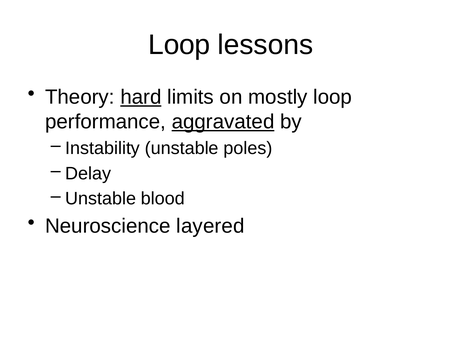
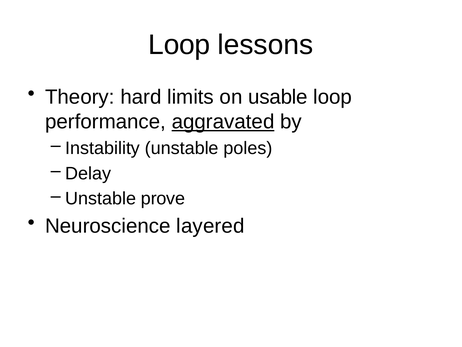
hard underline: present -> none (141, 97)
mostly: mostly -> usable (278, 97)
blood: blood -> prove (163, 198)
